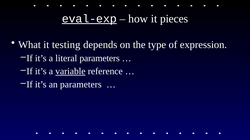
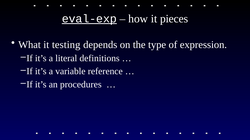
literal parameters: parameters -> definitions (100, 58)
variable underline: present -> none (70, 72)
an parameters: parameters -> procedures (81, 85)
